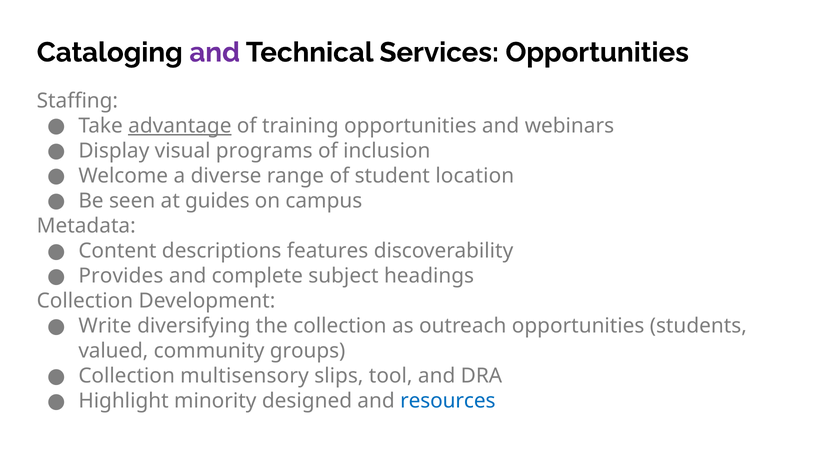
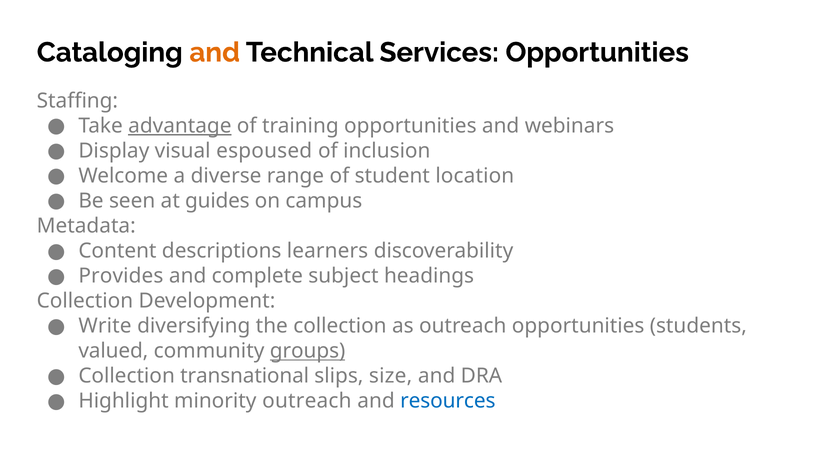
and colour: purple -> orange (215, 52)
programs: programs -> espoused (264, 151)
features: features -> learners (328, 251)
groups underline: none -> present (308, 351)
multisensory: multisensory -> transnational (245, 376)
tool: tool -> size (391, 376)
minority designed: designed -> outreach (307, 401)
